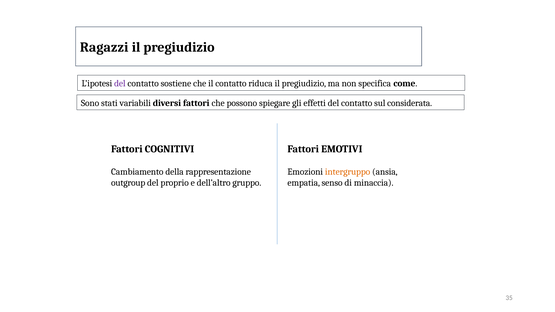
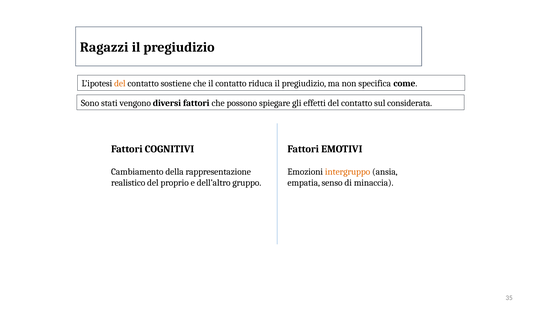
del colour: purple -> orange (120, 83)
variabili: variabili -> vengono (135, 103)
outgroup: outgroup -> realistico (128, 183)
